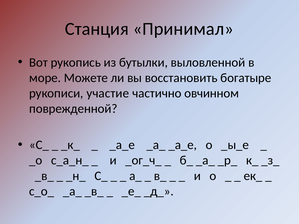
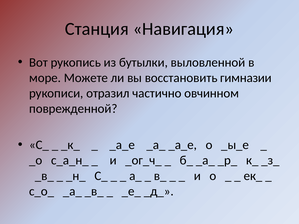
Принимал: Принимал -> Навигация (183, 29)
богатыре: богатыре -> гимназии (246, 78)
участие: участие -> отразил (108, 93)
